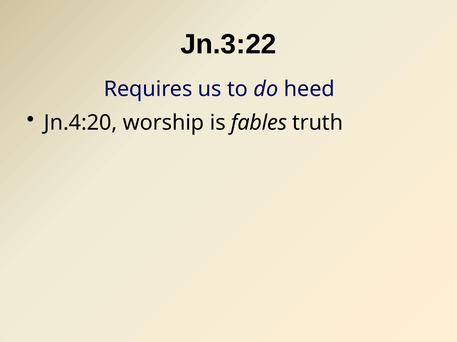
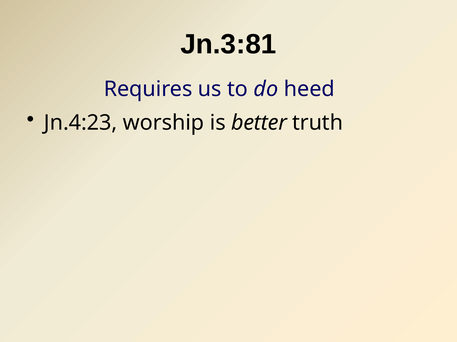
Jn.3:22: Jn.3:22 -> Jn.3:81 (228, 44)
Jn.4:20: Jn.4:20 -> Jn.4:23 (81, 123)
fables: fables -> better (259, 123)
